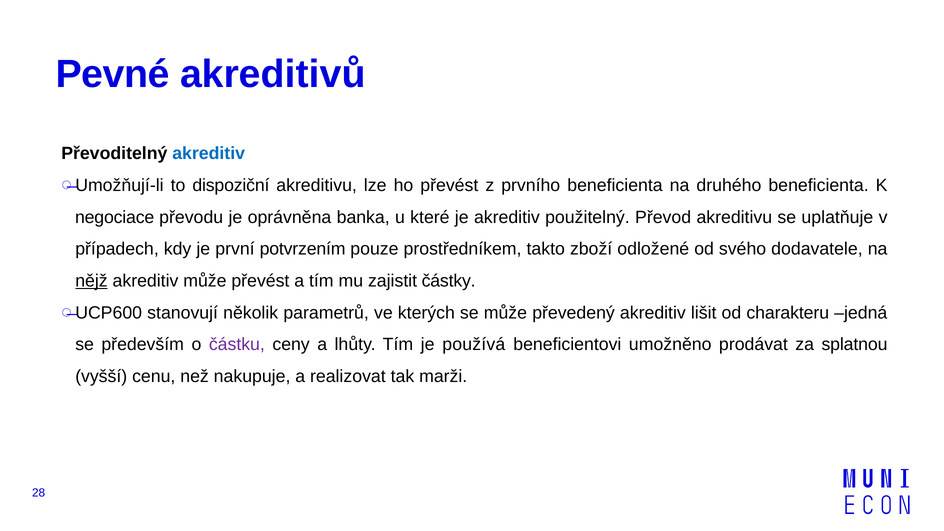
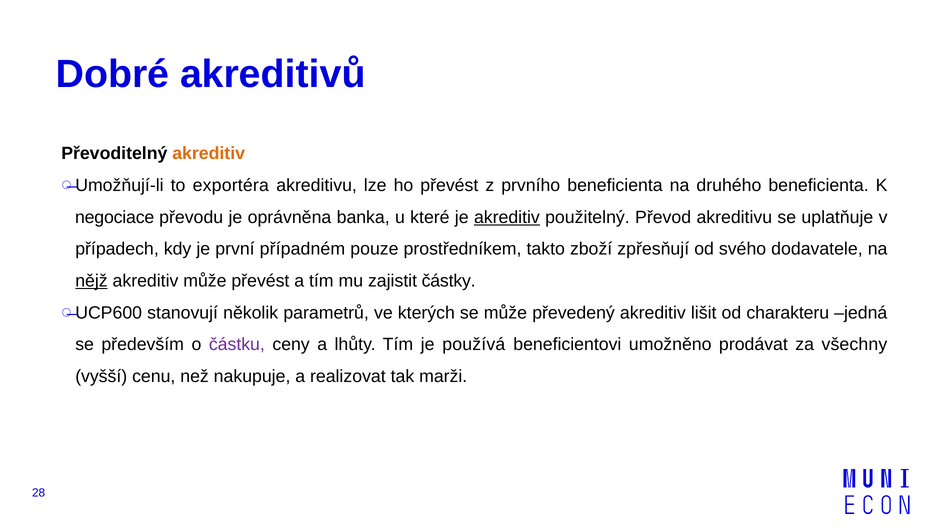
Pevné: Pevné -> Dobré (112, 74)
akreditiv colour: blue -> orange (209, 153)
dispoziční: dispoziční -> exportéra (231, 185)
akreditiv underline: none -> present (507, 217)
potvrzením: potvrzením -> případném (302, 249)
odložené: odložené -> zpřesňují (653, 249)
splatnou: splatnou -> všechny (854, 345)
